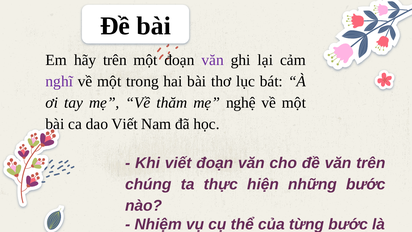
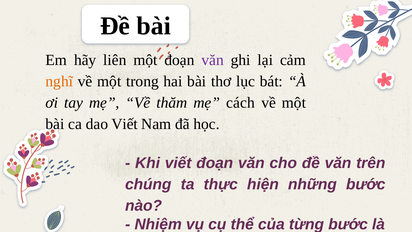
hãy trên: trên -> liên (115, 60)
nghĩ colour: purple -> orange (59, 81)
nghệ: nghệ -> cách (241, 103)
